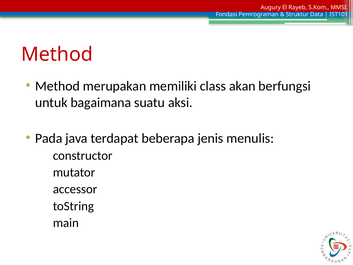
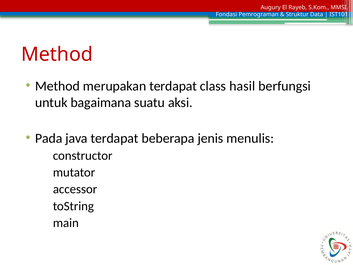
merupakan memiliki: memiliki -> terdapat (173, 86)
akan: akan -> hasil (242, 86)
